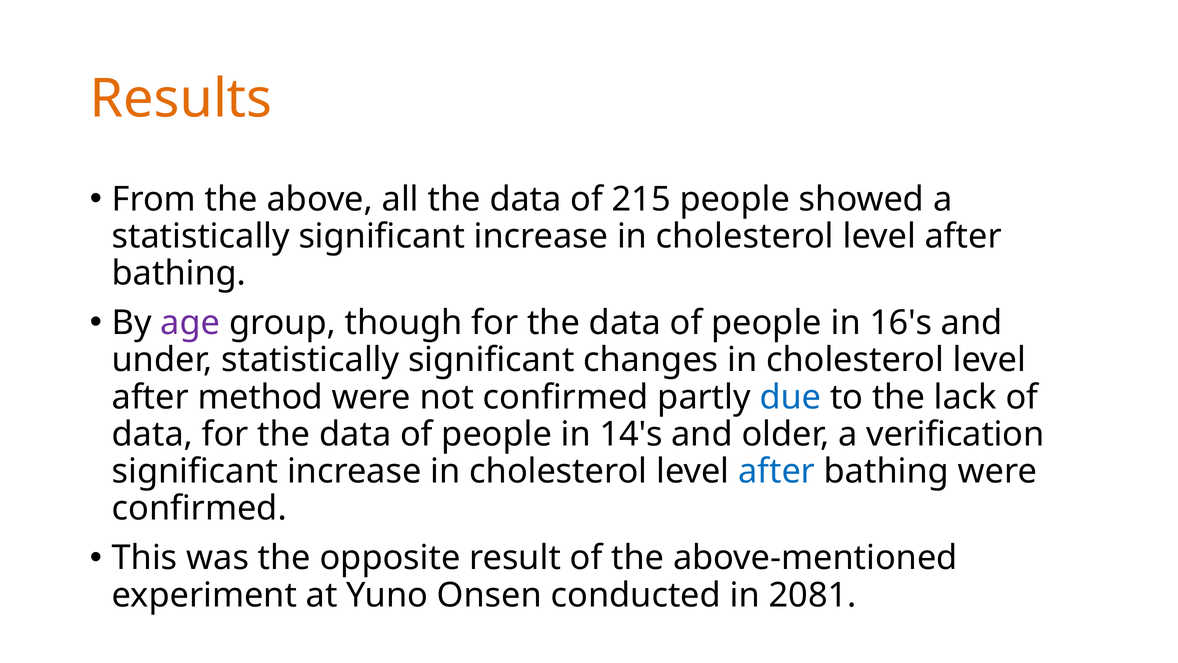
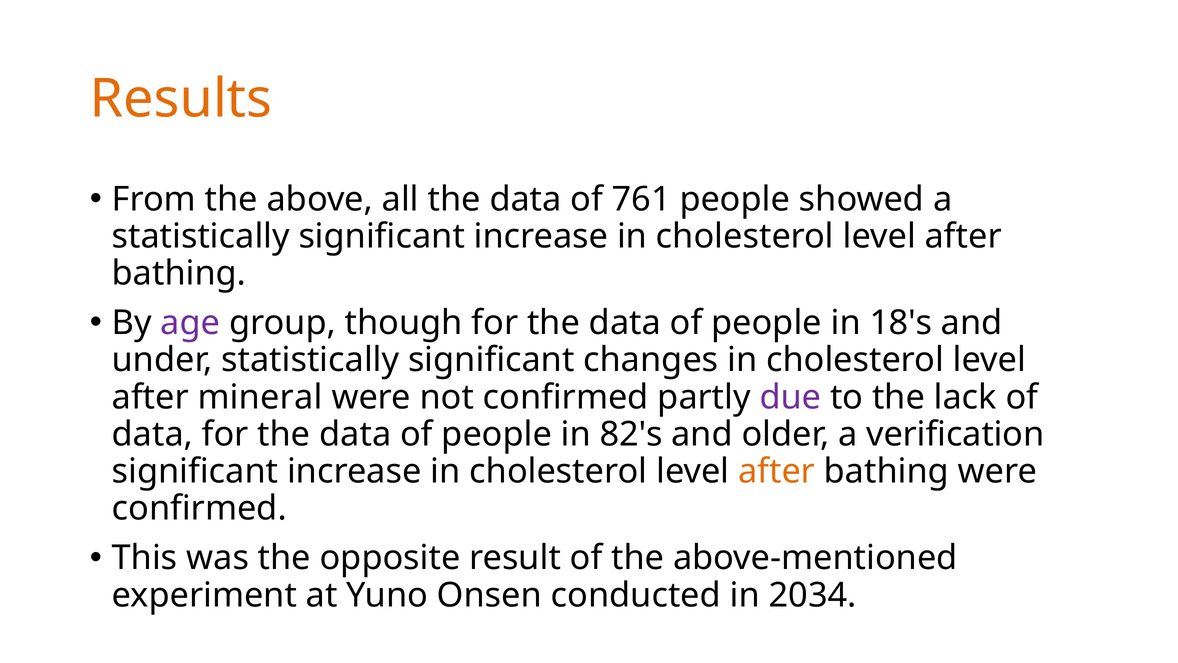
215: 215 -> 761 (641, 199)
16's: 16's -> 18's (901, 323)
method: method -> mineral (260, 397)
due colour: blue -> purple (790, 397)
14's: 14's -> 82's (631, 434)
after colour: blue -> orange (777, 471)
2081: 2081 -> 2034 (813, 595)
